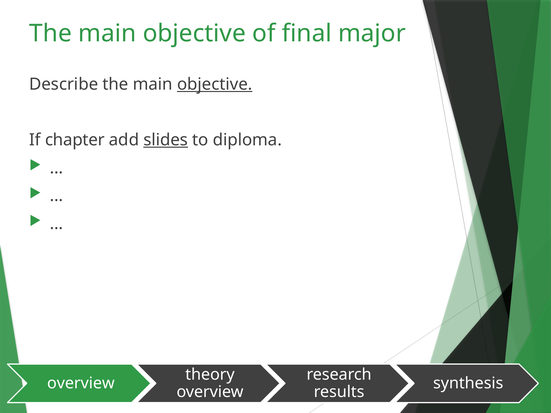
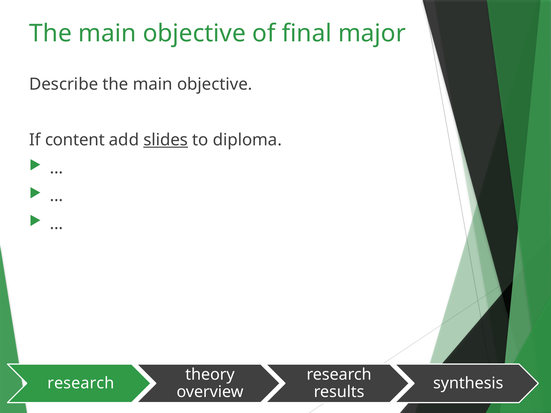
objective underline: present -> none (215, 84)
chapter: chapter -> content (75, 140)
overview: overview -> research (81, 383)
